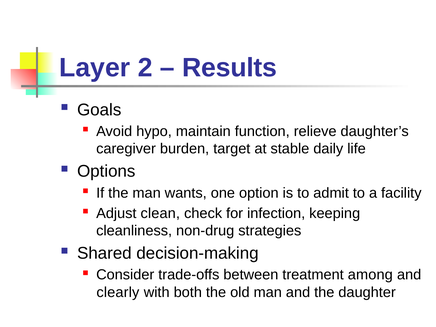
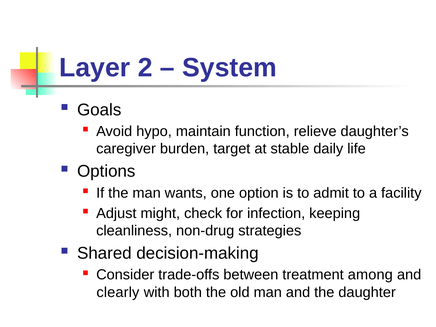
Results: Results -> System (230, 68)
clean: clean -> might (160, 213)
